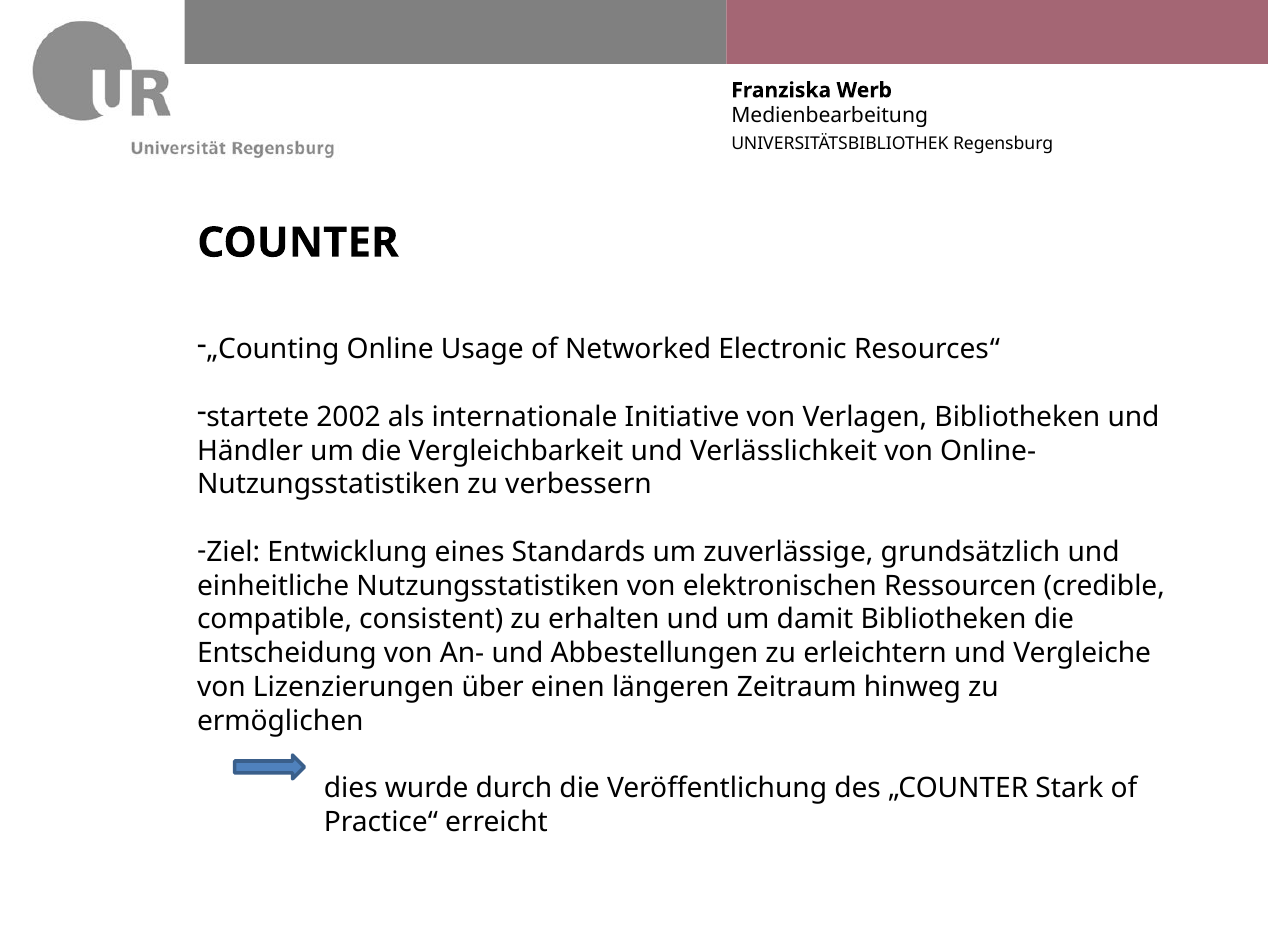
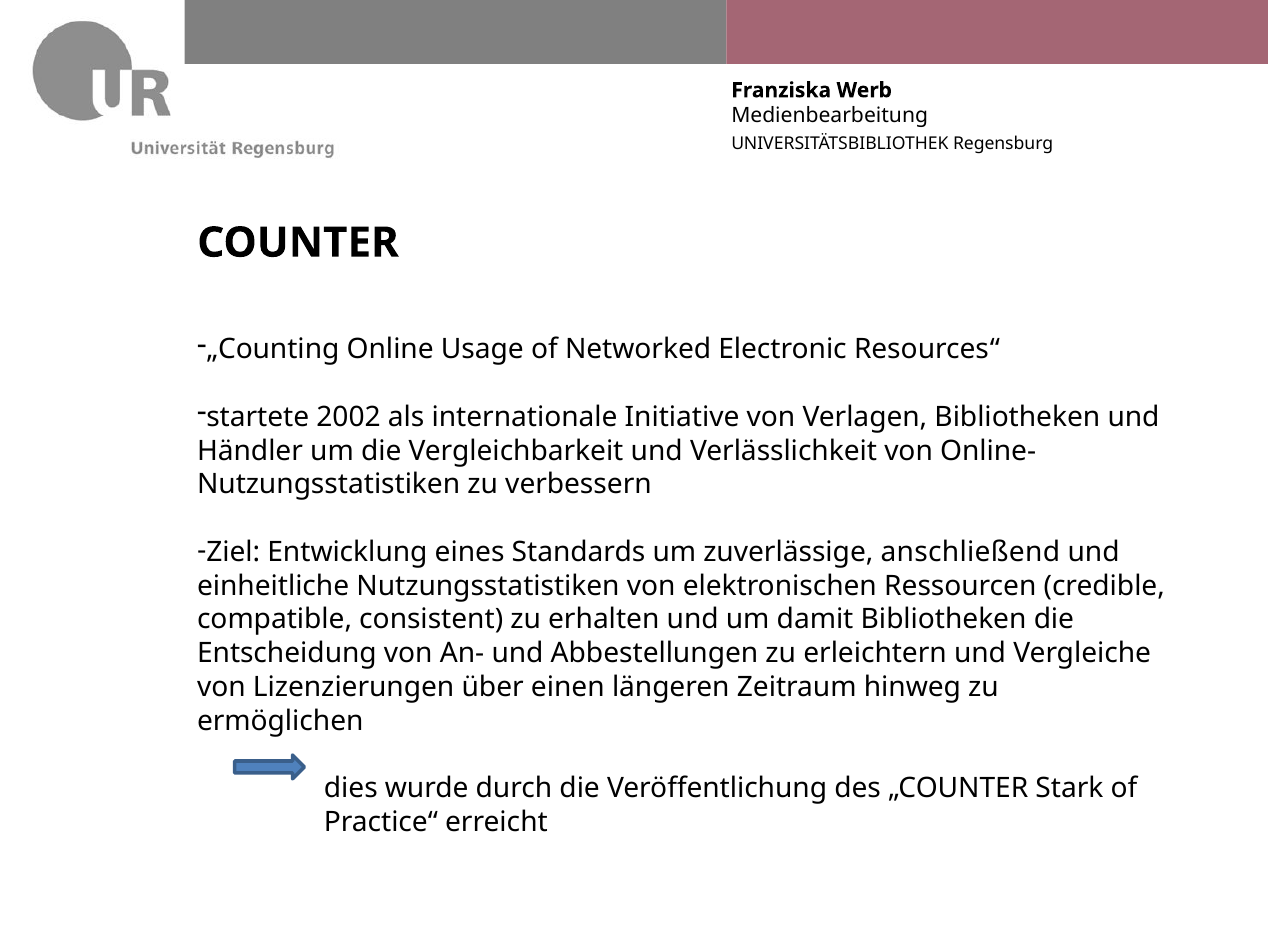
grundsätzlich: grundsätzlich -> anschließend (970, 552)
